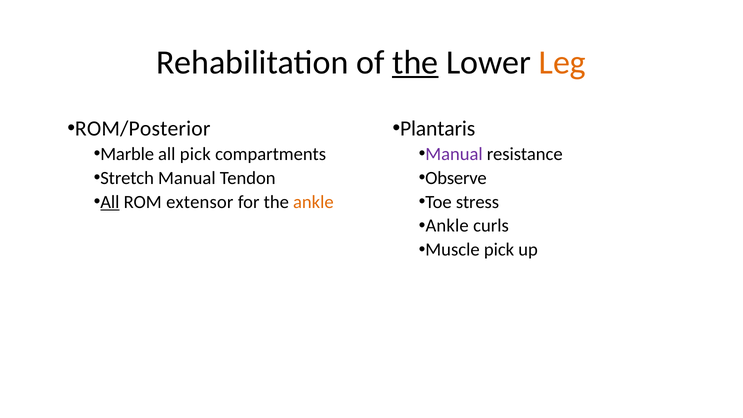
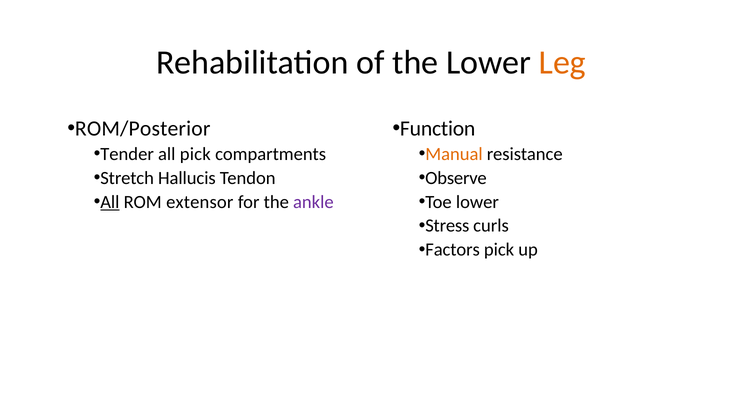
the underline: present -> none (415, 62)
Plantaris: Plantaris -> Function (438, 128)
Marble: Marble -> Tender (127, 154)
Manual colour: purple -> orange (454, 154)
Stretch Manual: Manual -> Hallucis (187, 178)
ankle colour: orange -> purple (313, 202)
Toe stress: stress -> lower (477, 202)
Ankle: Ankle -> Stress (447, 226)
Muscle: Muscle -> Factors (453, 250)
